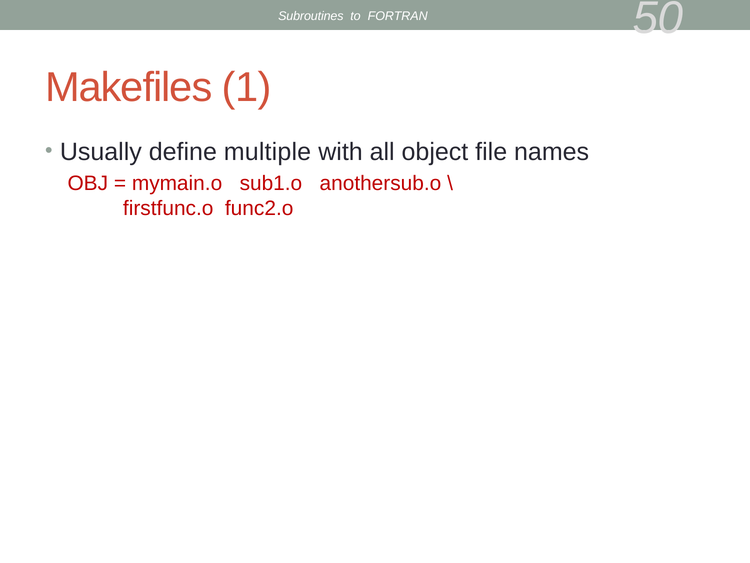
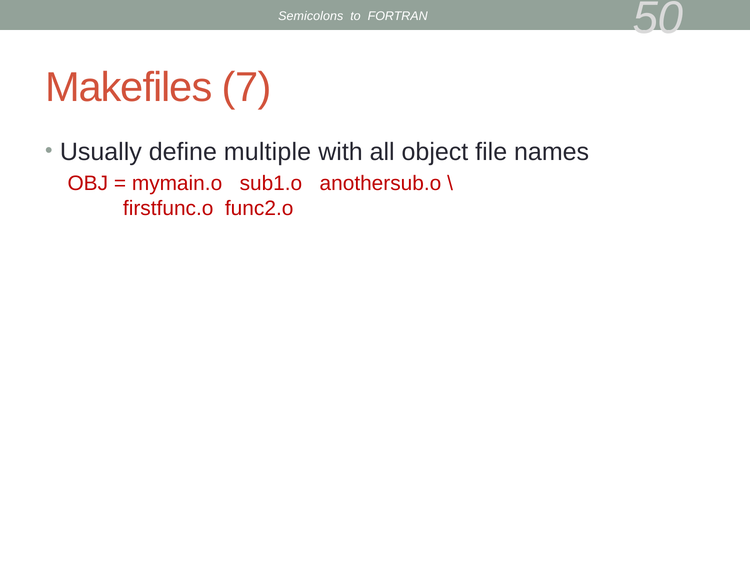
Subroutines: Subroutines -> Semicolons (311, 16)
1: 1 -> 7 (247, 87)
